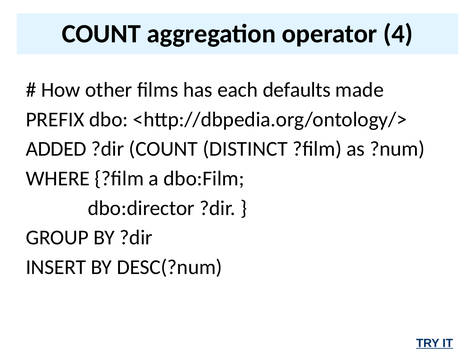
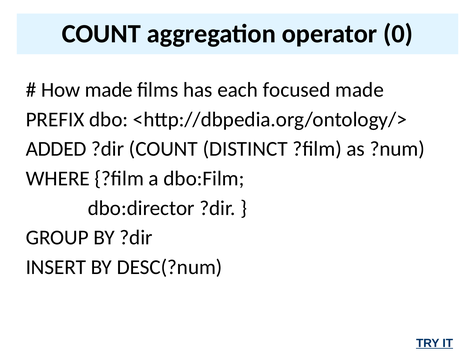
4: 4 -> 0 (398, 34)
How other: other -> made (109, 90)
defaults: defaults -> focused (297, 90)
